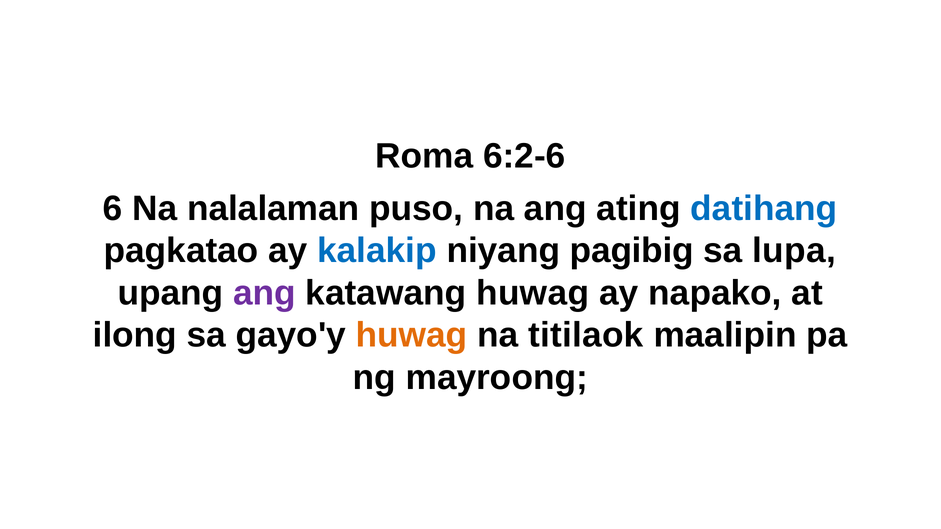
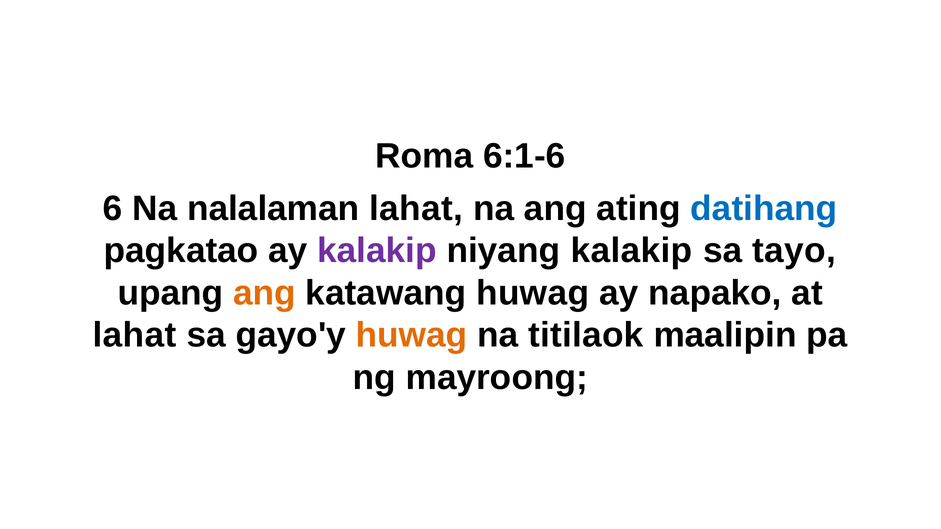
6:2-6: 6:2-6 -> 6:1-6 (524, 156)
nalalaman puso: puso -> lahat (416, 208)
kalakip colour: blue -> purple (377, 251)
niyang pagibig: pagibig -> kalakip (631, 251)
lupa: lupa -> tayo (794, 251)
ang colour: purple -> orange (264, 293)
ilong: ilong -> lahat (135, 336)
